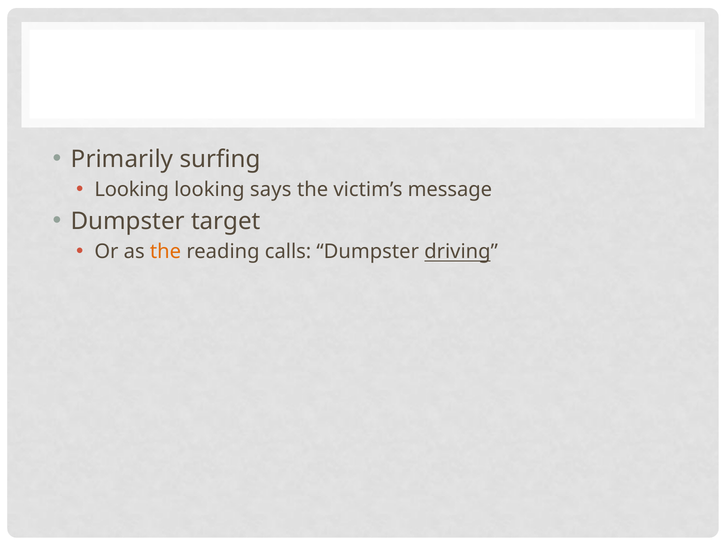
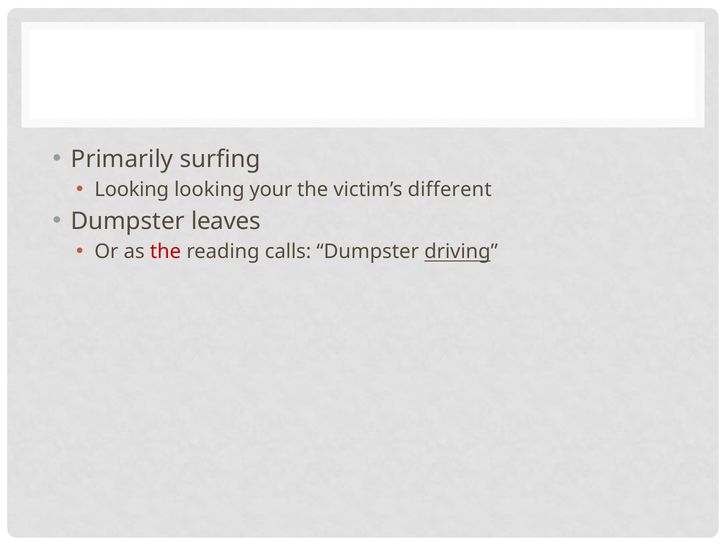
says: says -> your (271, 189)
message: message -> different (450, 189)
target: target -> leaves (226, 221)
the colour: orange -> red (165, 251)
